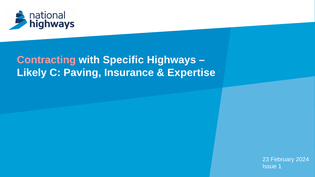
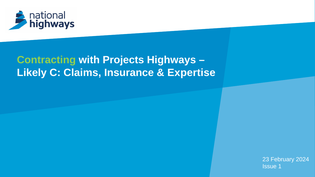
Contracting colour: pink -> light green (46, 60)
Specific: Specific -> Projects (123, 60)
Paving: Paving -> Claims (82, 73)
